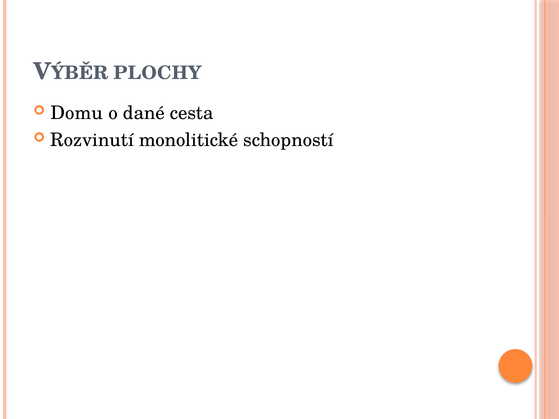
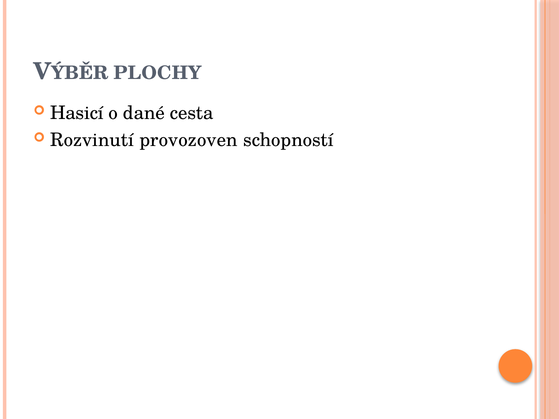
Domu: Domu -> Hasicí (77, 113)
monolitické: monolitické -> provozoven (189, 140)
